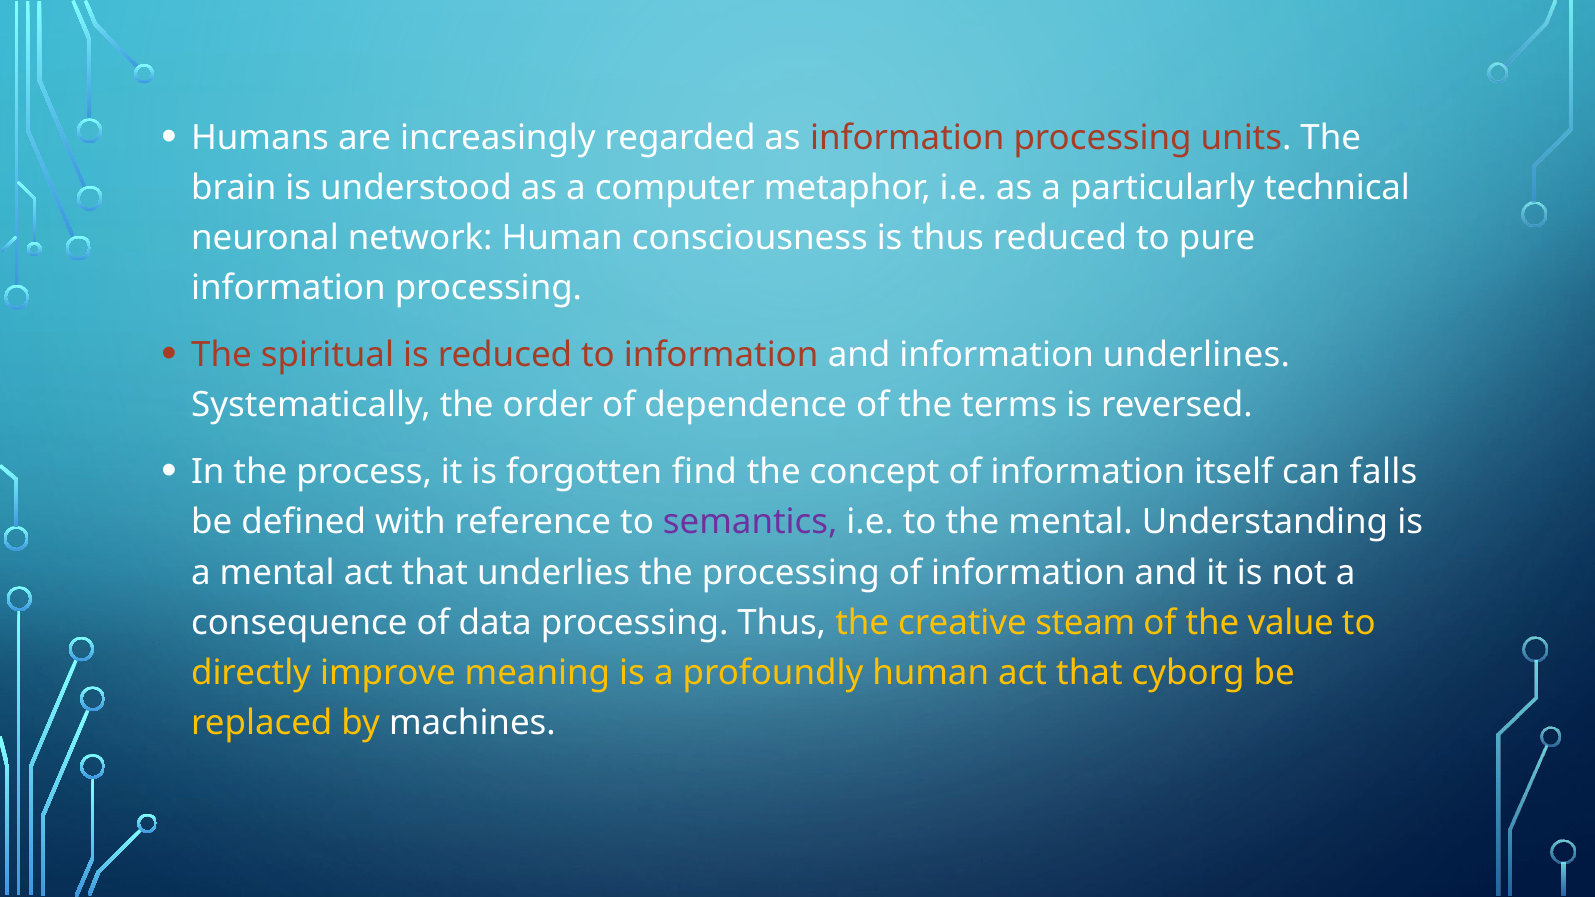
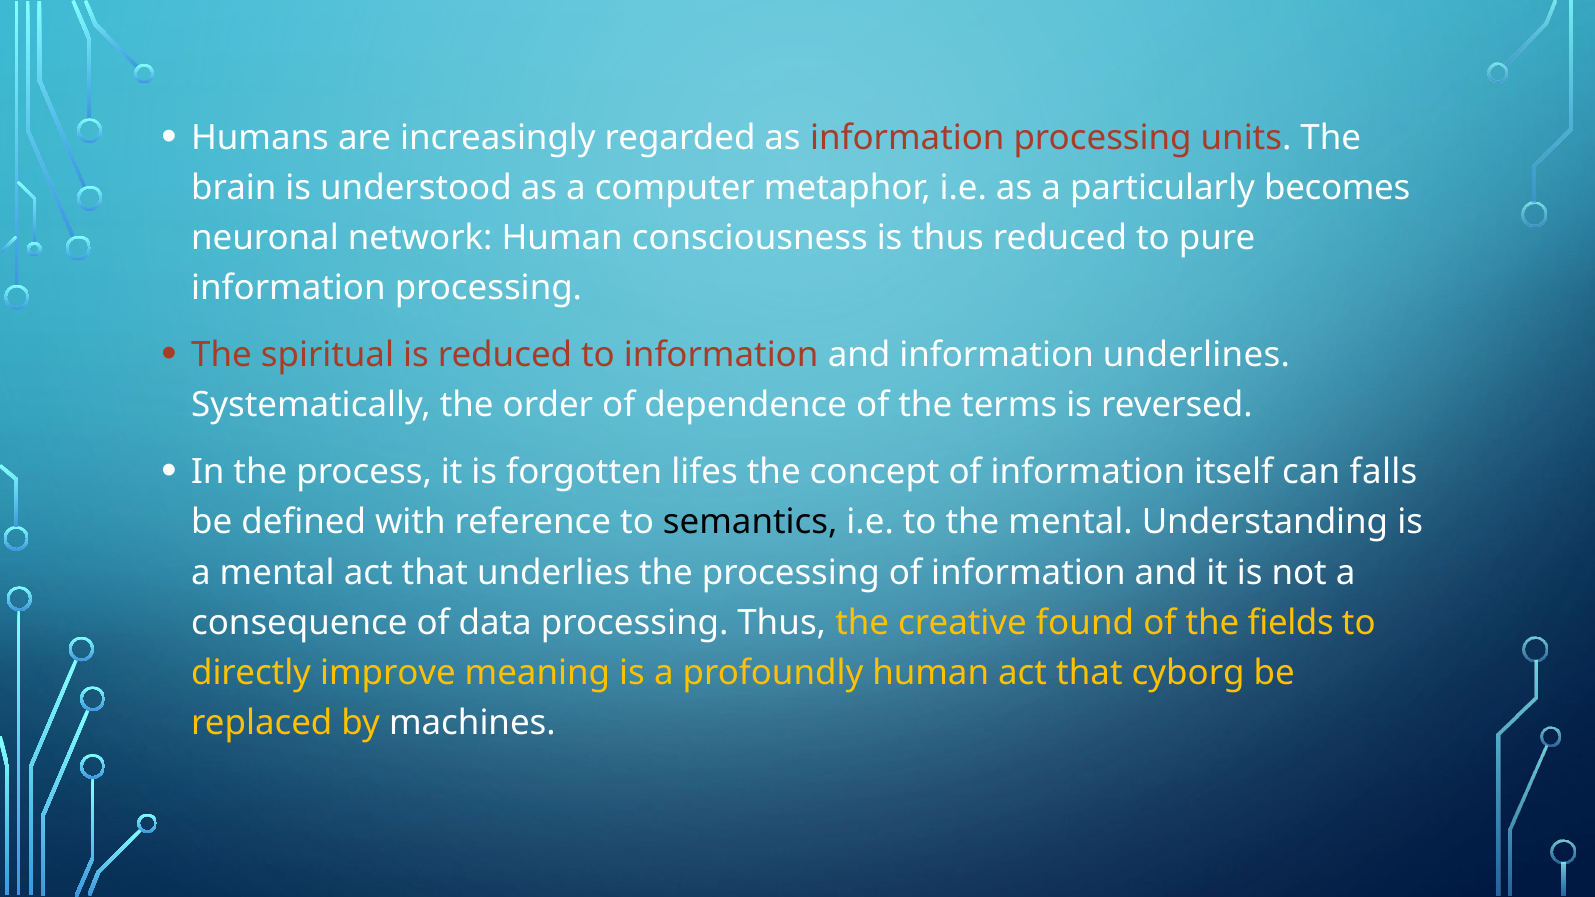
technical: technical -> becomes (1337, 188)
find: find -> lifes (705, 472)
semantics colour: purple -> black (750, 522)
steam: steam -> found (1085, 623)
value: value -> fields (1291, 623)
